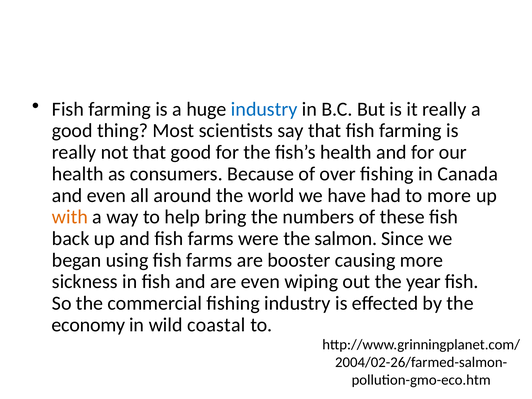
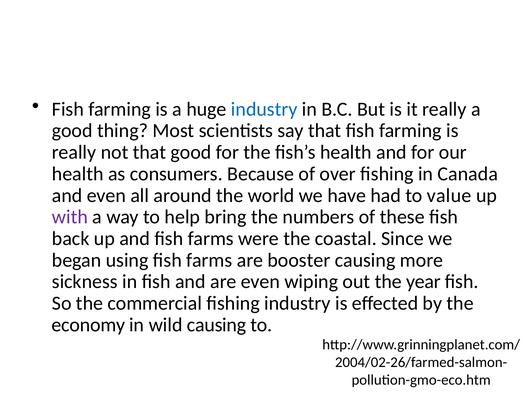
to more: more -> value (449, 195)
with colour: orange -> purple (70, 217)
salmon: salmon -> coastal (346, 239)
wild coastal: coastal -> causing (217, 325)
